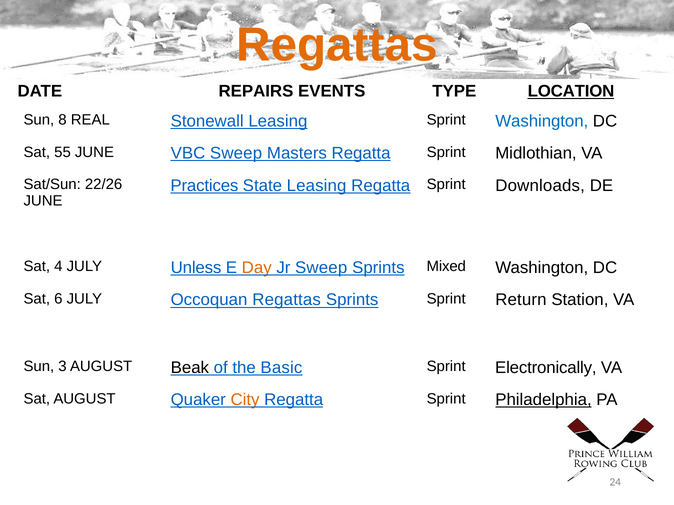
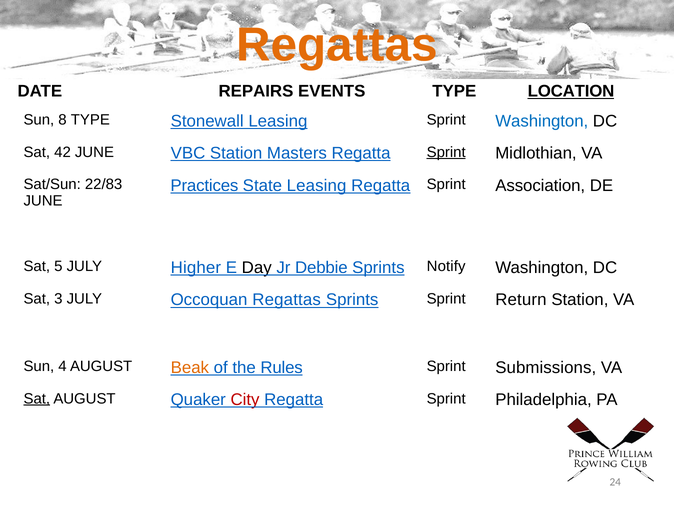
8 REAL: REAL -> TYPE (90, 120)
55: 55 -> 42 (63, 152)
VBC Sweep: Sweep -> Station (236, 153)
Sprint underline: none -> present (446, 152)
22/26: 22/26 -> 22/83 (104, 185)
Downloads: Downloads -> Association (540, 186)
4: 4 -> 5 (58, 267)
Unless: Unless -> Higher (196, 268)
Day colour: orange -> black (257, 268)
Jr Sweep: Sweep -> Debbie (321, 268)
Mixed: Mixed -> Notify (446, 267)
6: 6 -> 3 (58, 299)
3: 3 -> 4 (63, 367)
Beak colour: black -> orange (190, 368)
Basic: Basic -> Rules (282, 368)
Electronically: Electronically -> Submissions (546, 368)
Sat underline: none -> present (37, 399)
City colour: orange -> red (245, 400)
Philadelphia underline: present -> none (543, 400)
